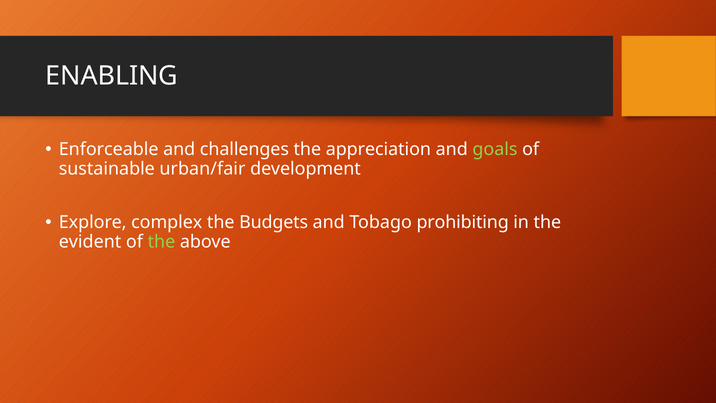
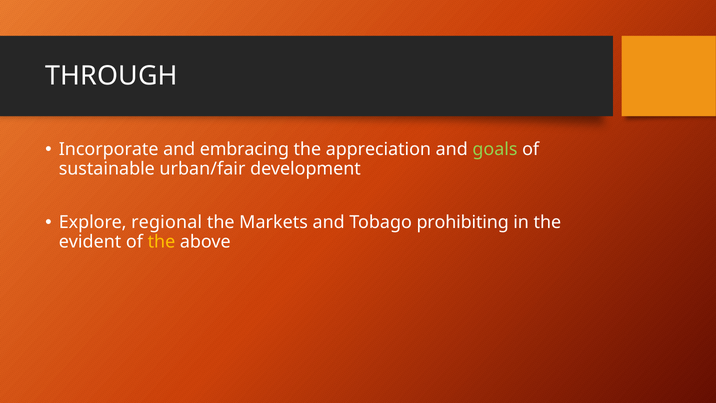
ENABLING: ENABLING -> THROUGH (112, 76)
Enforceable: Enforceable -> Incorporate (109, 149)
challenges: challenges -> embracing (244, 149)
complex: complex -> regional (167, 222)
Budgets: Budgets -> Markets (274, 222)
the colour: light green -> yellow (161, 242)
